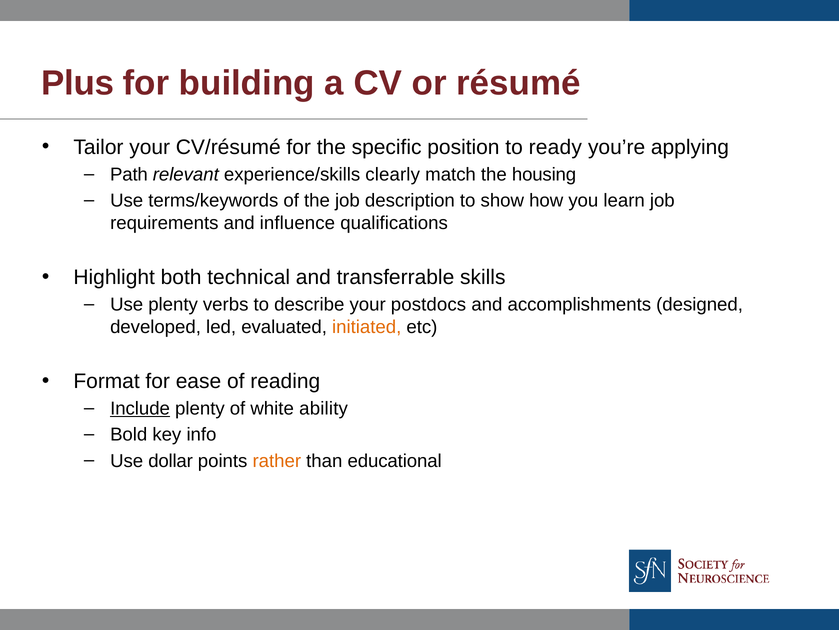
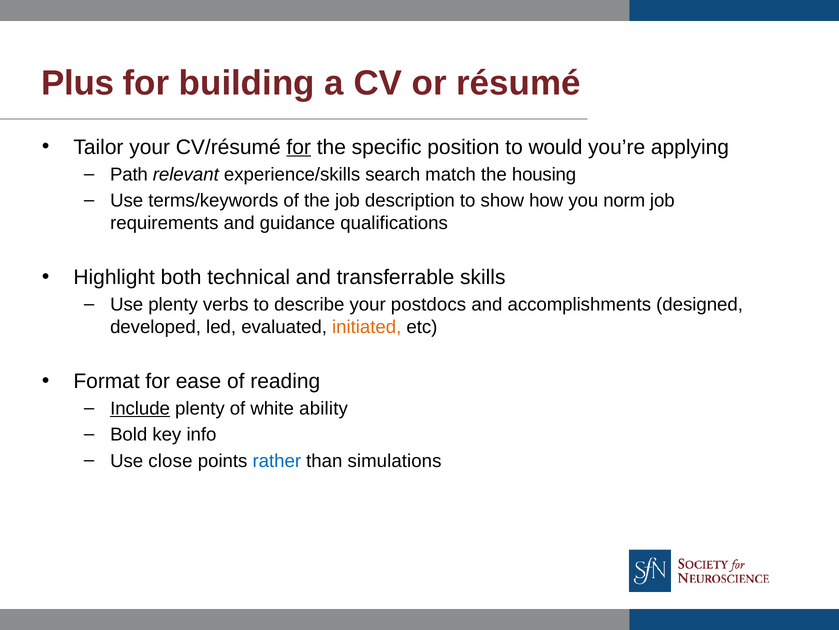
for underline: none -> present (299, 147)
ready: ready -> would (555, 147)
clearly: clearly -> search (393, 174)
learn: learn -> norm (624, 200)
influence: influence -> guidance (297, 223)
dollar: dollar -> close (170, 460)
rather colour: orange -> blue (277, 460)
educational: educational -> simulations (395, 460)
